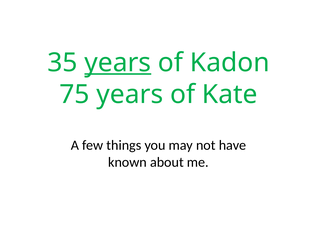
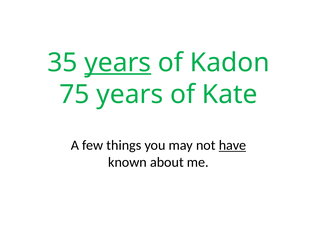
have underline: none -> present (232, 146)
